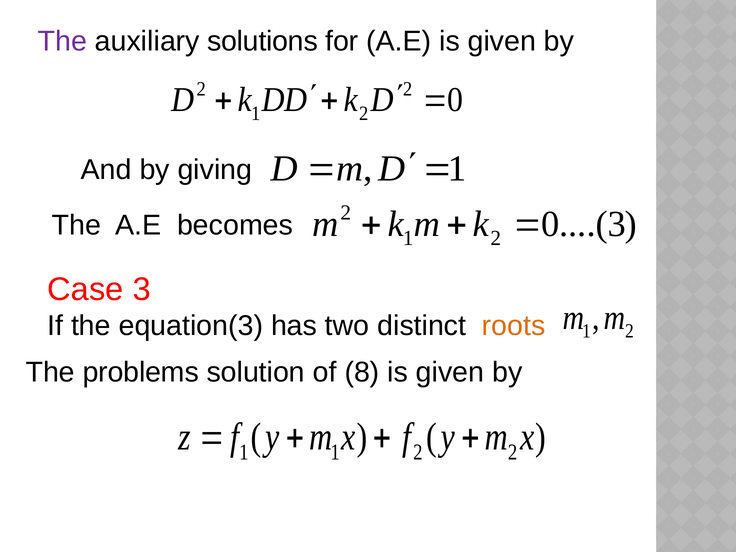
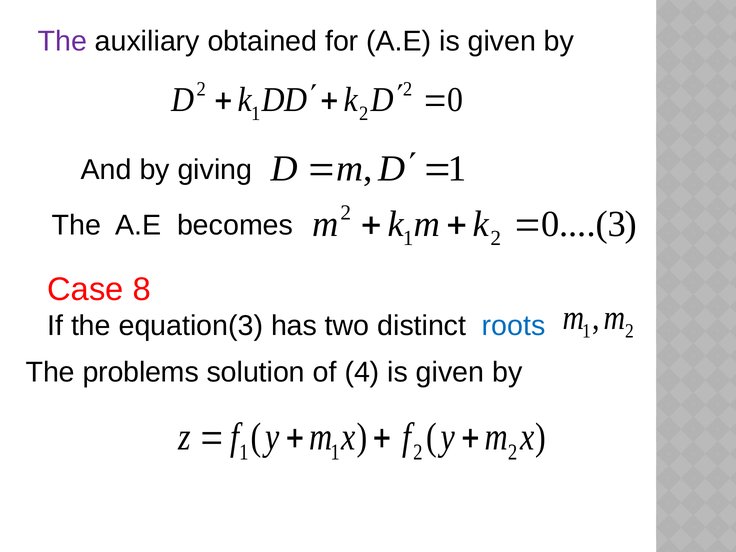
solutions: solutions -> obtained (262, 41)
Case 3: 3 -> 8 (142, 289)
roots colour: orange -> blue (514, 326)
8: 8 -> 4 (362, 372)
